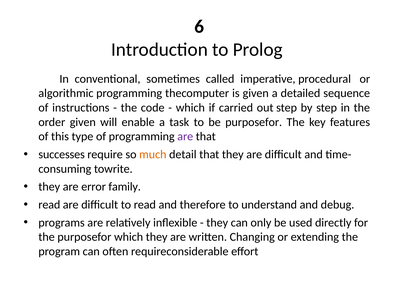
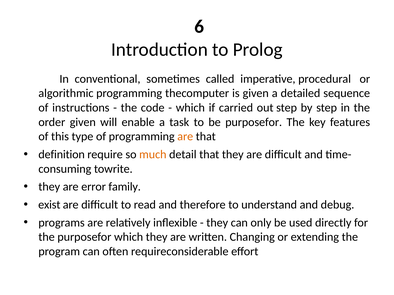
are colour: purple -> orange (185, 137)
successes: successes -> definition (62, 155)
read: read -> exist (49, 205)
